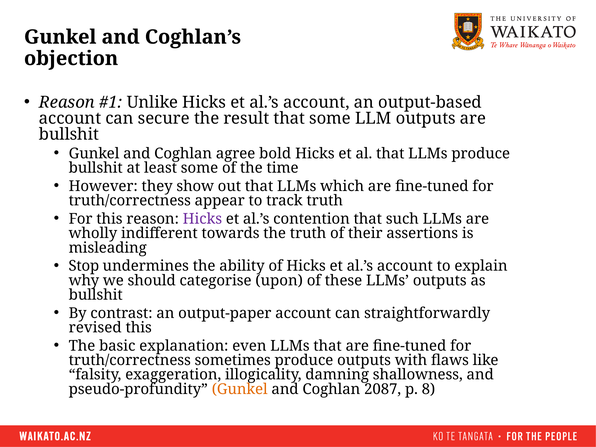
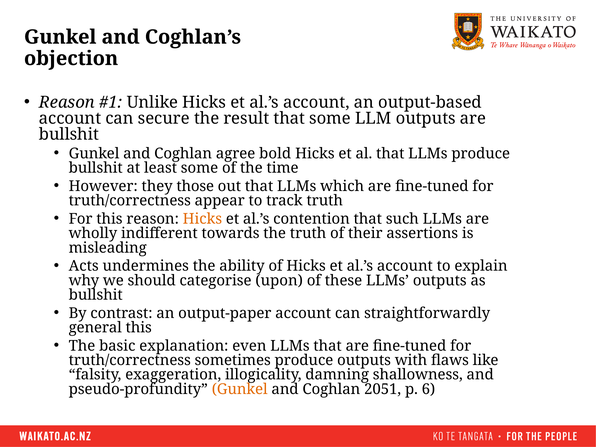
show: show -> those (195, 186)
Hicks colour: purple -> orange (202, 219)
Stop: Stop -> Acts (84, 266)
revised: revised -> general (95, 328)
2087: 2087 -> 2051 (383, 389)
8: 8 -> 6 (428, 389)
